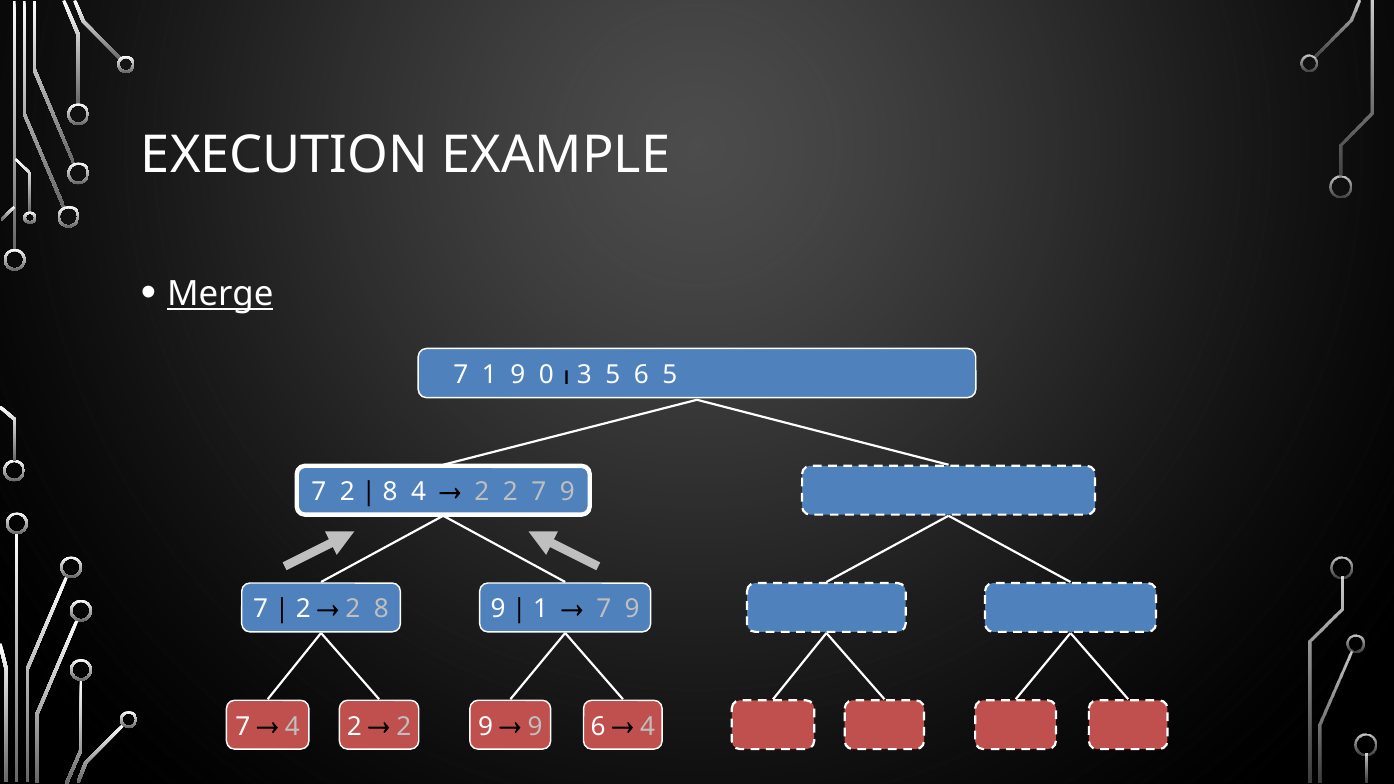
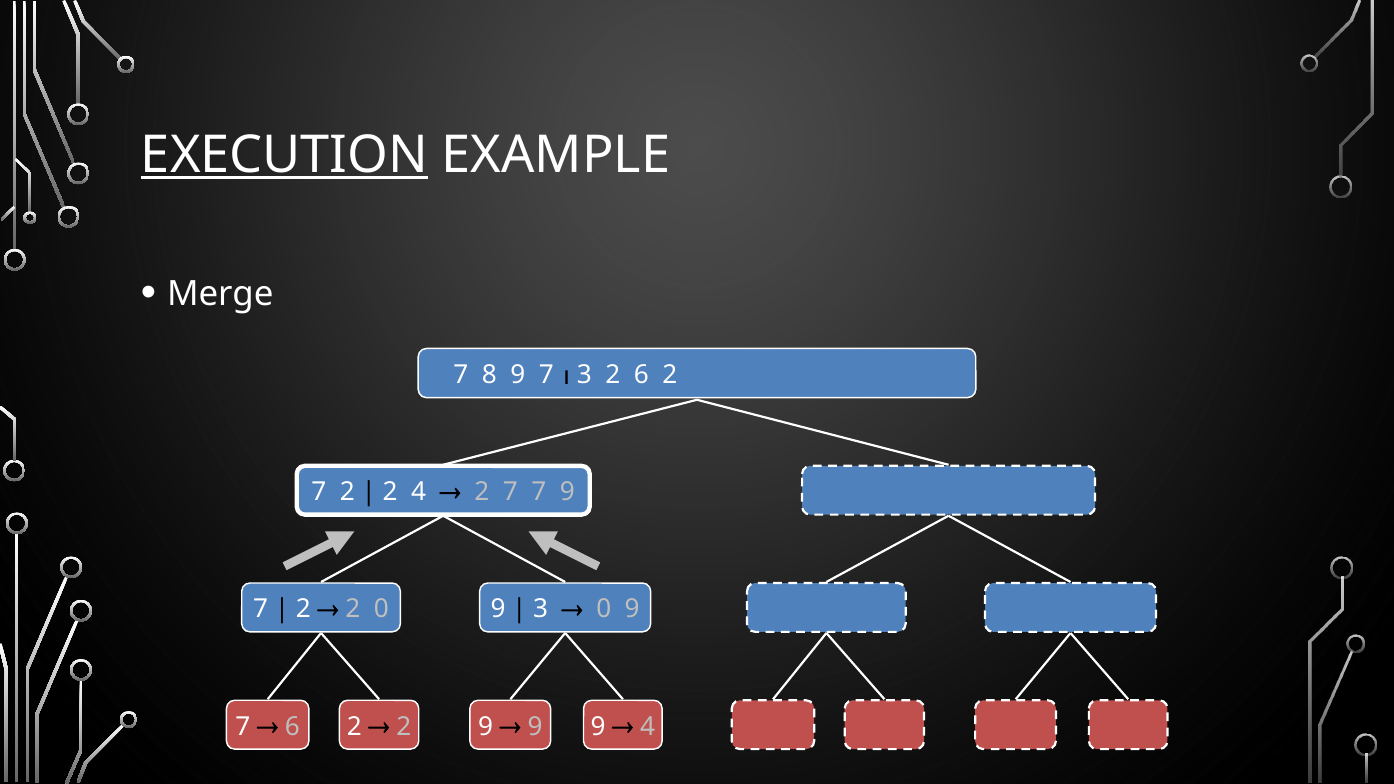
EXECUTION underline: none -> present (285, 155)
Merge underline: present -> none (220, 294)
1: 1 -> 8 (489, 375)
9 0: 0 -> 7 (546, 375)
3 5: 5 -> 2 (613, 375)
5: 5 -> 2 (670, 375)
8: 8 -> 2 (390, 492)
2 2: 2 -> 7 (510, 492)
2 8: 8 -> 0 (381, 609)
1: 1 -> 3 (541, 609)
7: 7 -> 0 (604, 609)
4: 4 -> 6 (292, 727)
9 6: 6 -> 9 (598, 727)
